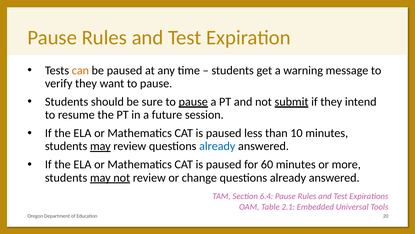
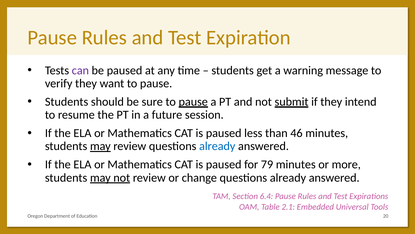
can colour: orange -> purple (80, 70)
10: 10 -> 46 (296, 133)
60: 60 -> 79 (267, 164)
